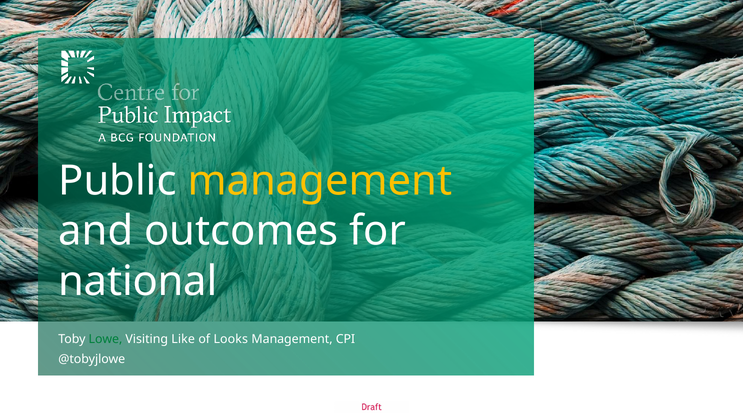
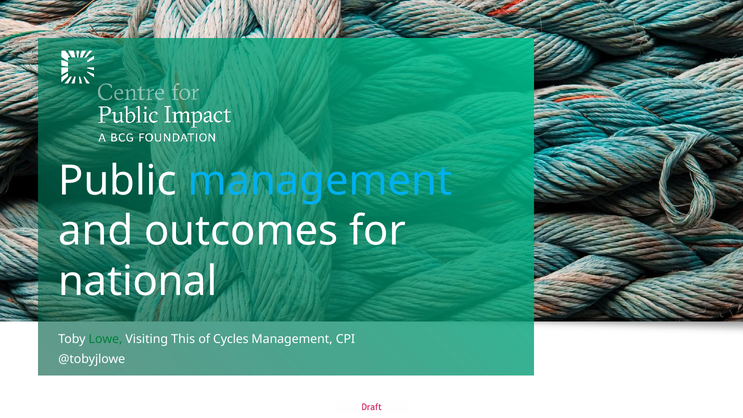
management colour: yellow -> light blue (320, 181)
Like: Like -> This (183, 339)
Looks: Looks -> Cycles (231, 339)
